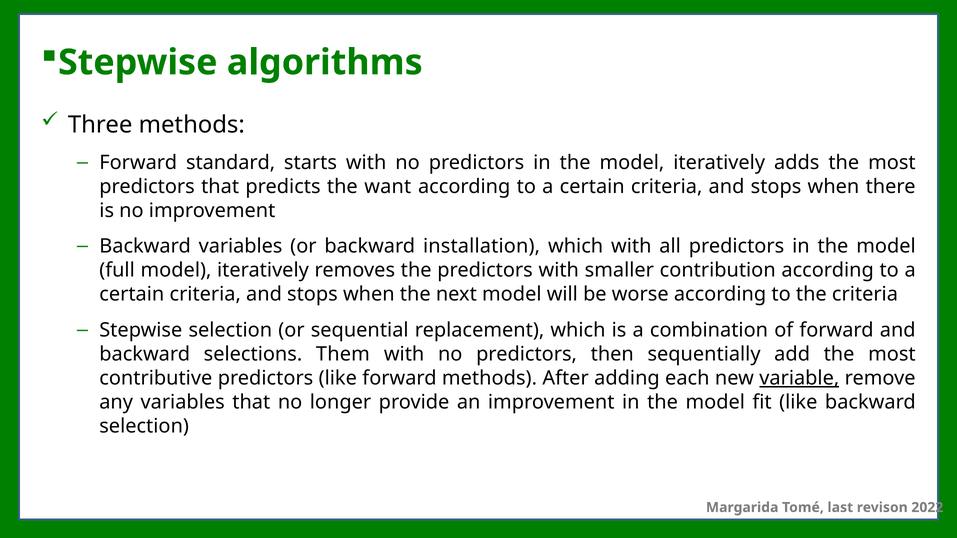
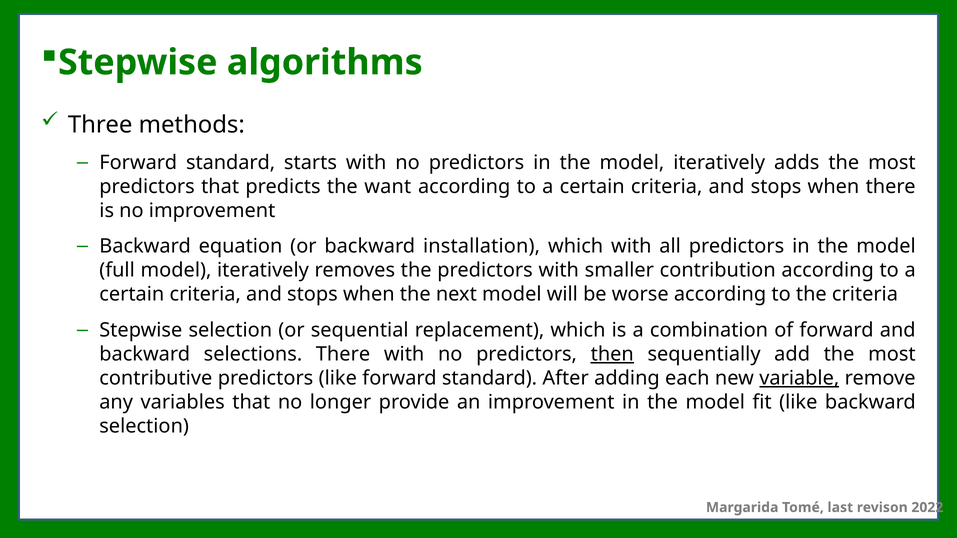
Backward variables: variables -> equation (241, 247)
selections Them: Them -> There (343, 354)
then underline: none -> present (612, 354)
like forward methods: methods -> standard (490, 378)
